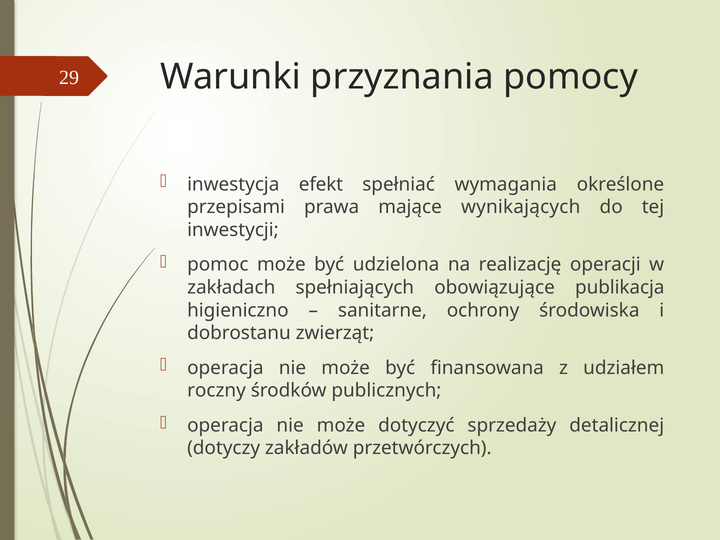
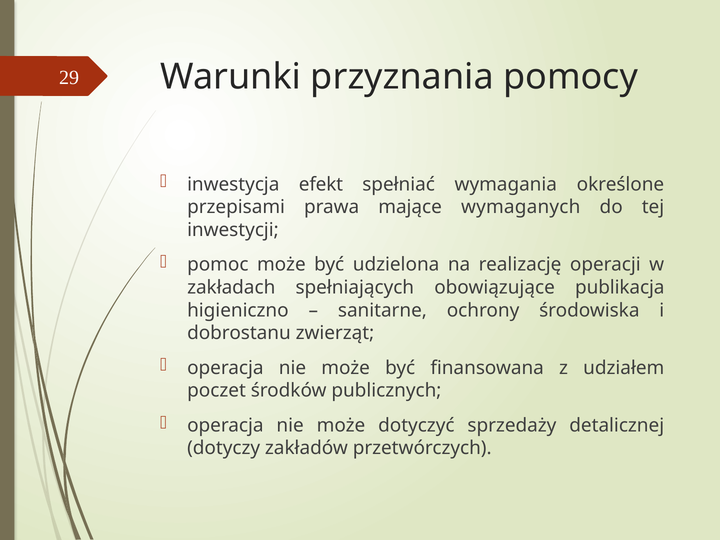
wynikających: wynikających -> wymaganych (521, 207)
roczny: roczny -> poczet (217, 391)
